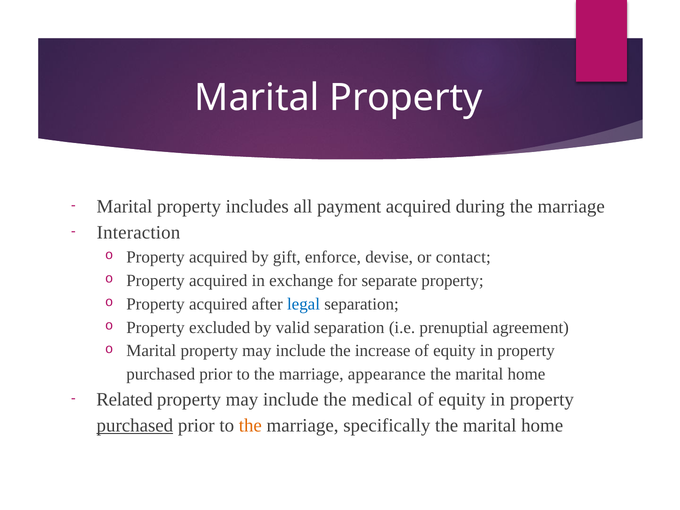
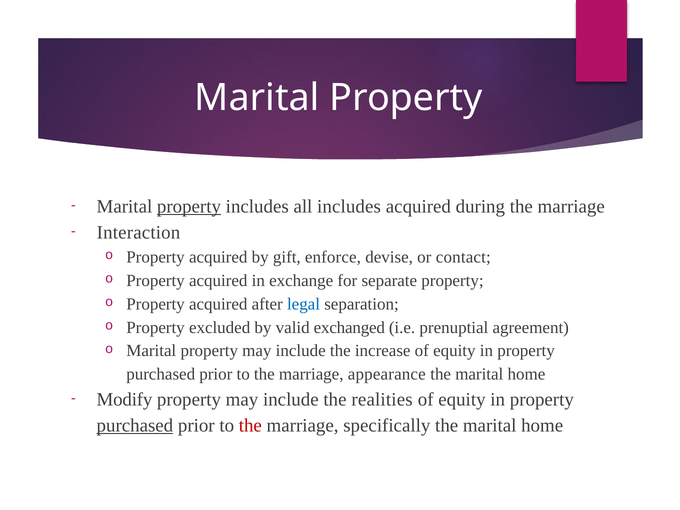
property underline: none -> present (189, 206)
all payment: payment -> includes (349, 206)
valid separation: separation -> exchanged (349, 327)
Related: Related -> Modify (125, 399)
medical: medical -> realities (382, 399)
the colour: orange -> red (250, 426)
